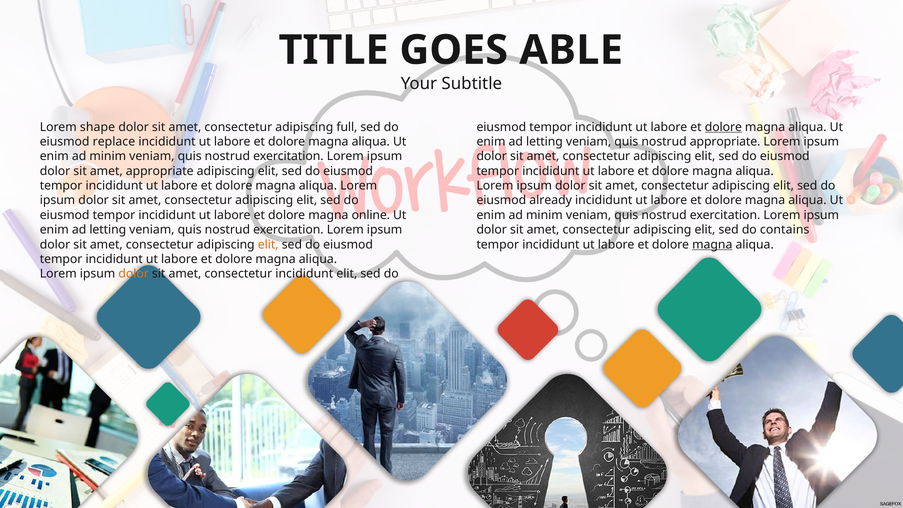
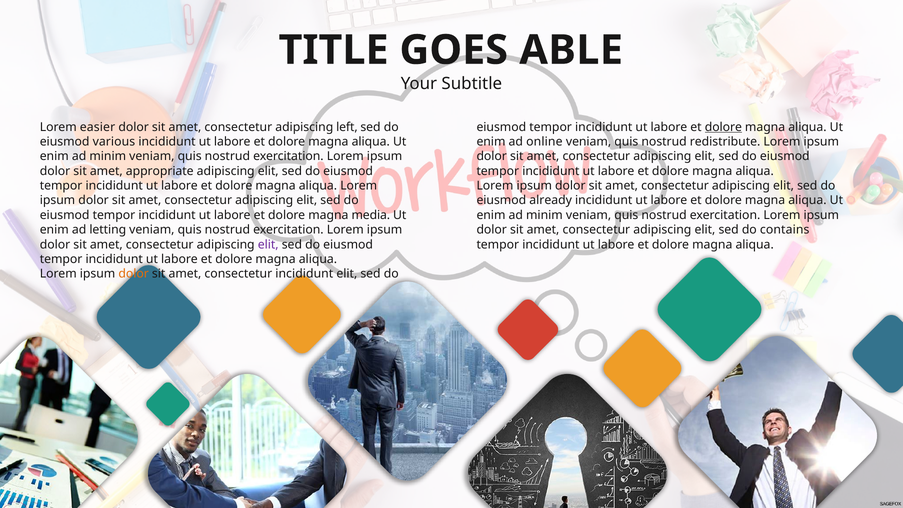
shape: shape -> easier (98, 127)
full: full -> left (347, 127)
replace: replace -> various (114, 142)
letting: letting -> online (544, 142)
nostrud appropriate: appropriate -> redistribute (725, 142)
online: online -> media (371, 215)
elit colour: orange -> purple (268, 244)
magna underline: present -> none (712, 244)
